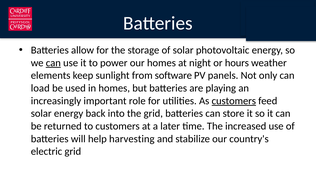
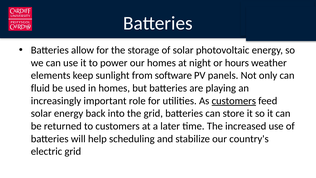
can underline: present -> none (53, 63)
load: load -> fluid (40, 88)
harvesting: harvesting -> scheduling (132, 139)
